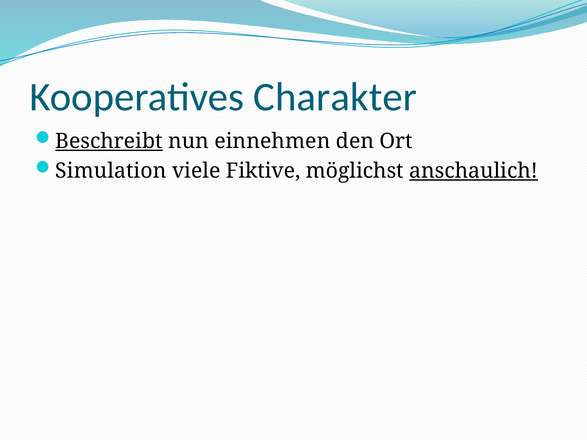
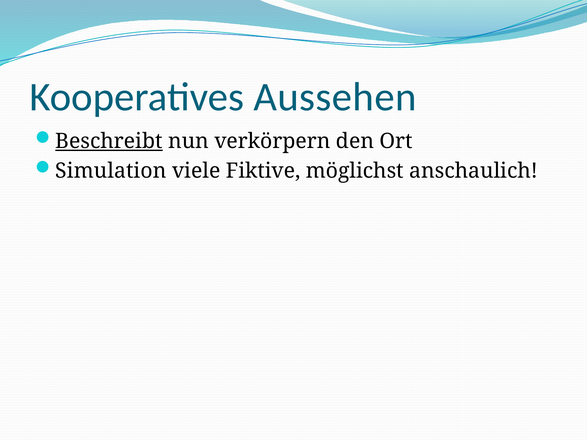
Charakter: Charakter -> Aussehen (335, 97)
einnehmen: einnehmen -> verkörpern (272, 141)
anschaulich underline: present -> none (474, 171)
